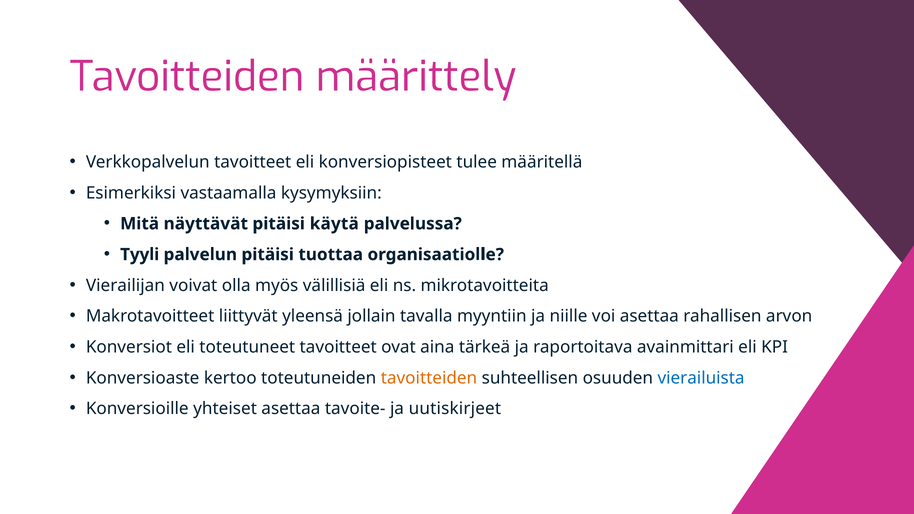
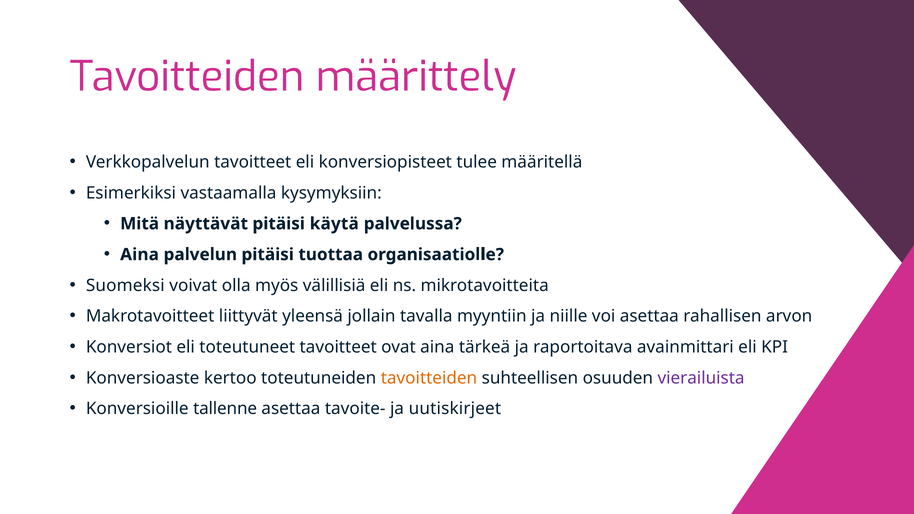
Tyyli: Tyyli -> Aina (140, 255)
Vierailijan: Vierailijan -> Suomeksi (125, 285)
vierailuista colour: blue -> purple (701, 378)
yhteiset: yhteiset -> tallenne (225, 409)
